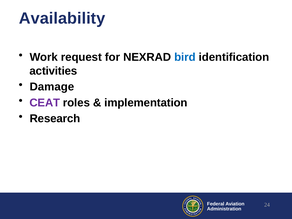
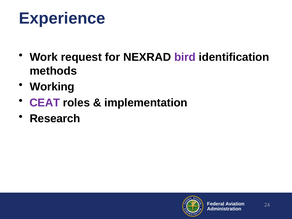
Availability: Availability -> Experience (62, 18)
bird colour: blue -> purple (185, 57)
activities: activities -> methods (53, 71)
Damage: Damage -> Working (52, 87)
